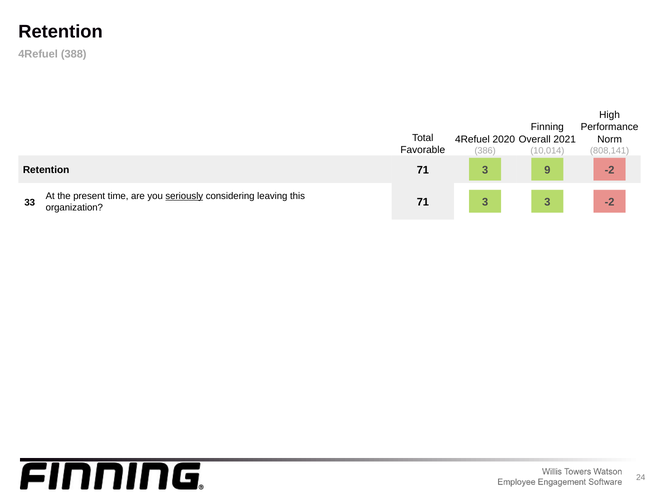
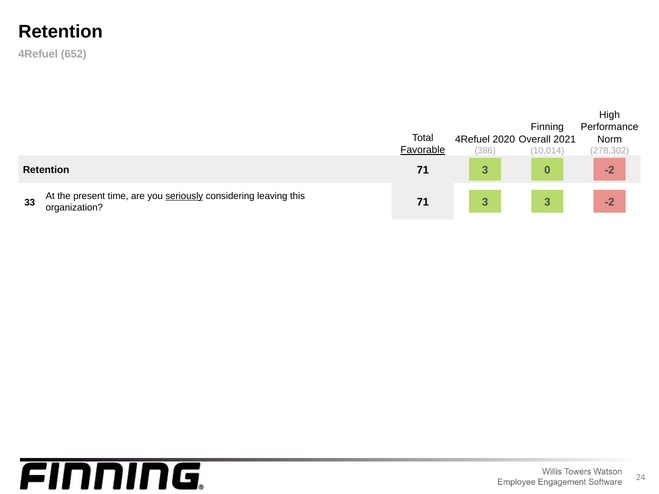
388: 388 -> 652 (74, 54)
Favorable underline: none -> present (423, 150)
808,141: 808,141 -> 278,302 (610, 151)
9: 9 -> 0 (547, 170)
